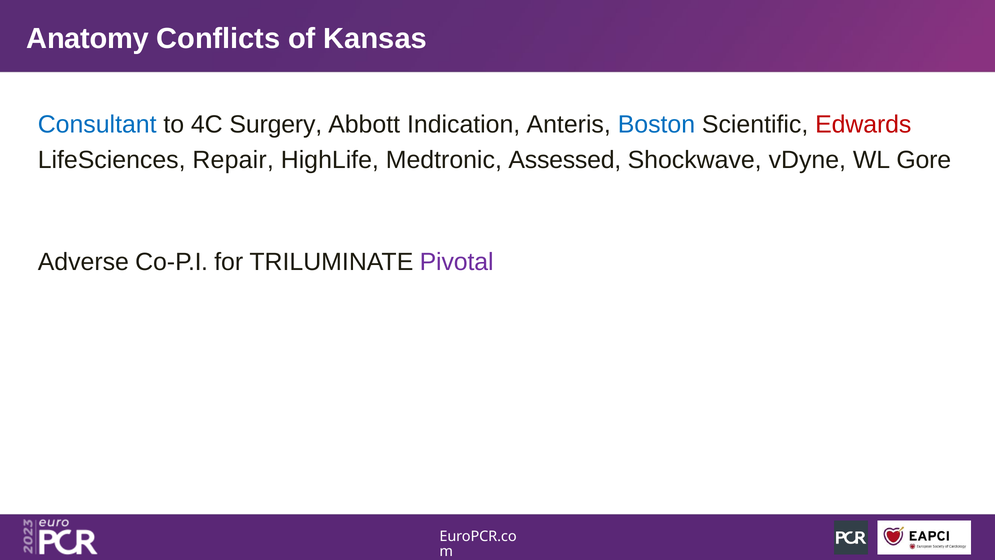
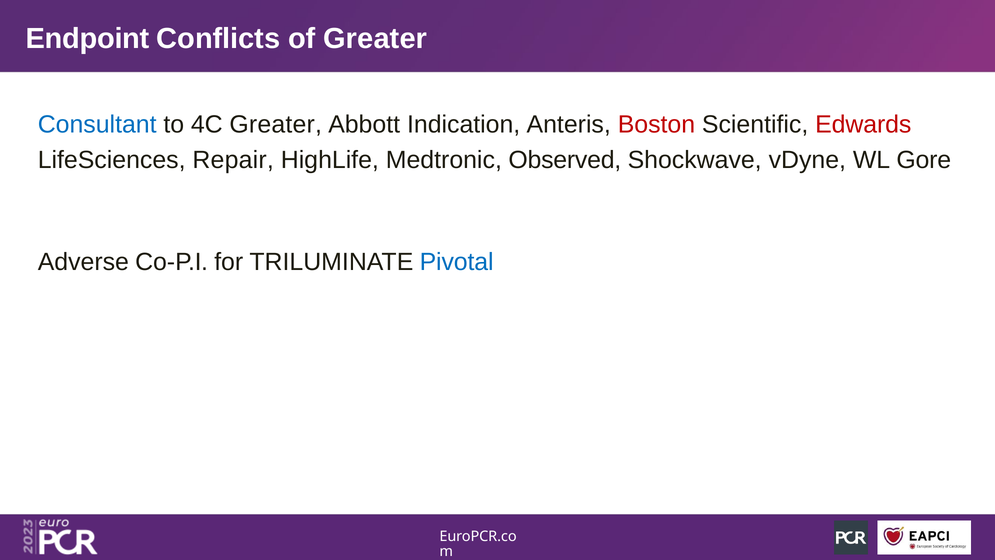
Anatomy: Anatomy -> Endpoint (88, 39)
of Kansas: Kansas -> Greater (375, 39)
4C Surgery: Surgery -> Greater (276, 124)
Boston colour: blue -> red (656, 124)
Assessed: Assessed -> Observed (565, 160)
Pivotal colour: purple -> blue (457, 262)
